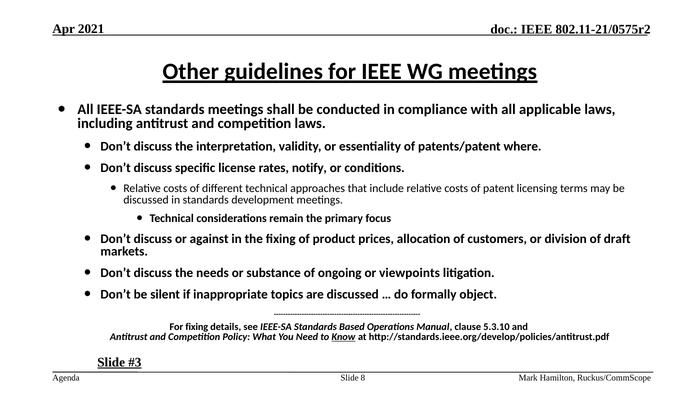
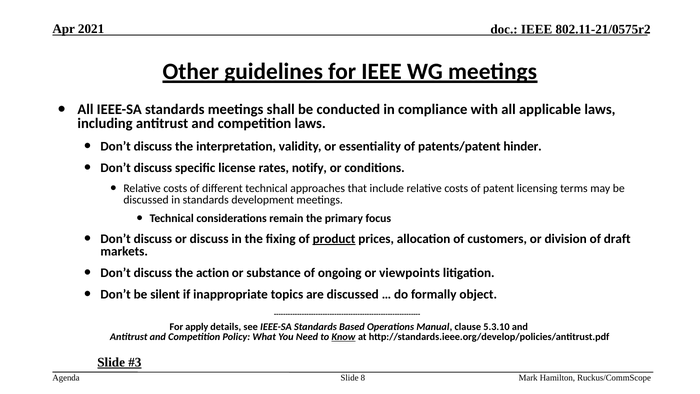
where: where -> hinder (523, 146)
or against: against -> discuss (209, 239)
product underline: none -> present (334, 239)
needs: needs -> action (213, 273)
For fixing: fixing -> apply (197, 327)
